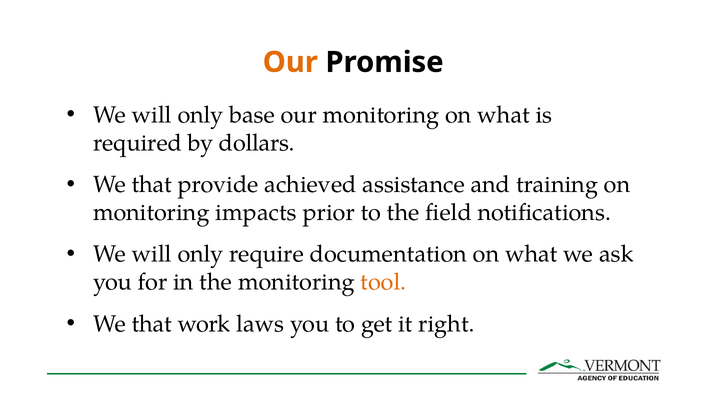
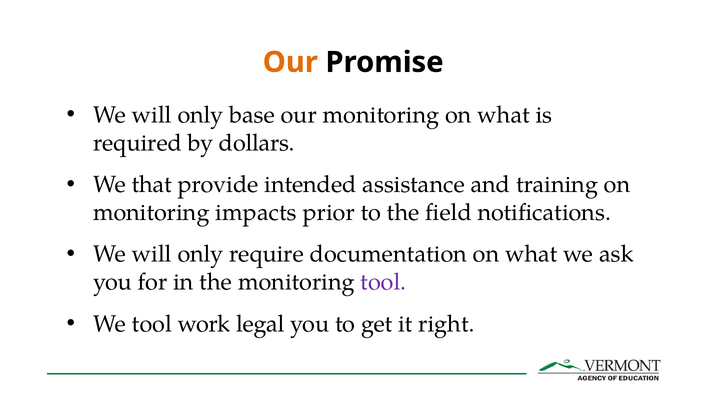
achieved: achieved -> intended (310, 184)
tool colour: orange -> purple (383, 282)
that: that -> tool (152, 324)
laws: laws -> legal (260, 324)
